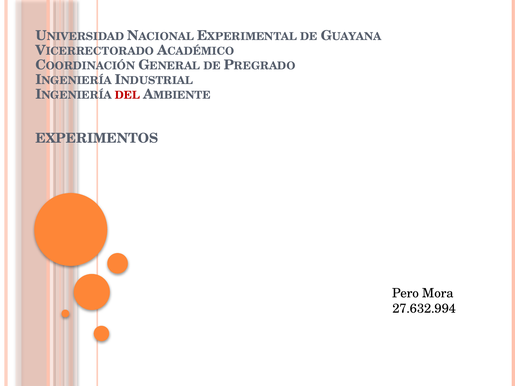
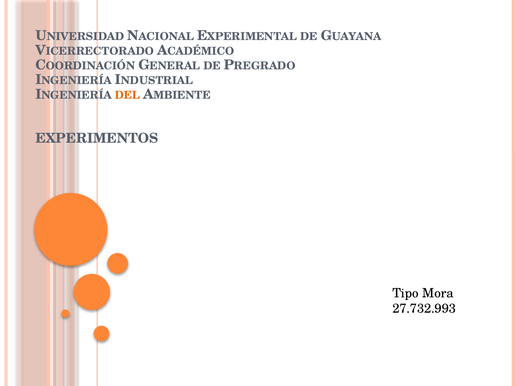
DEL colour: red -> orange (128, 95)
Pero: Pero -> Tipo (406, 293)
27.632.994: 27.632.994 -> 27.732.993 (424, 309)
